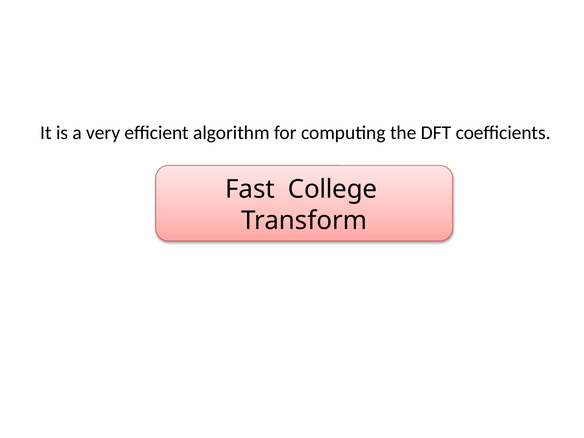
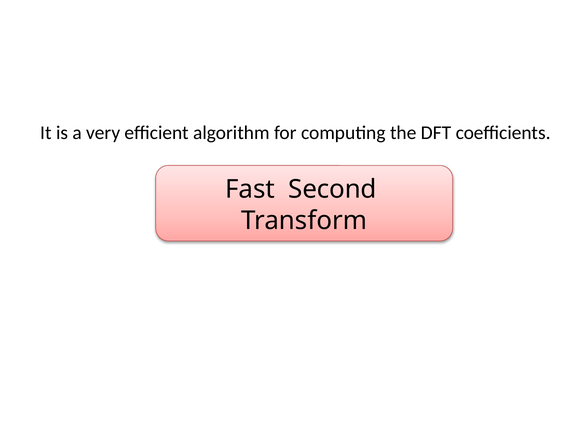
College: College -> Second (332, 189)
